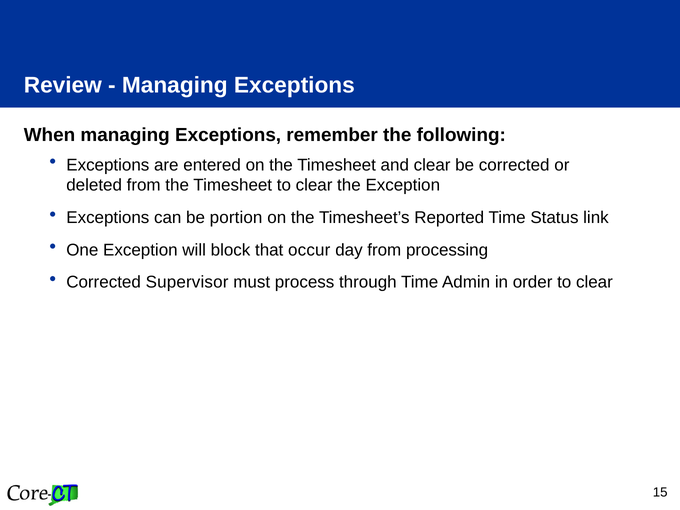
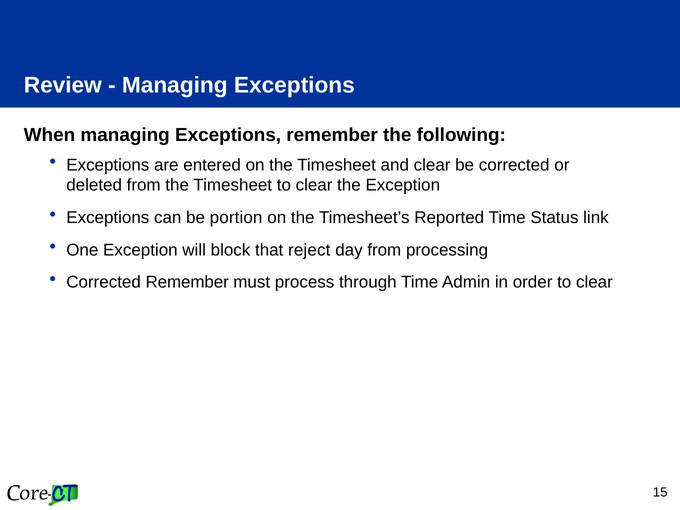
occur: occur -> reject (309, 250)
Corrected Supervisor: Supervisor -> Remember (187, 282)
